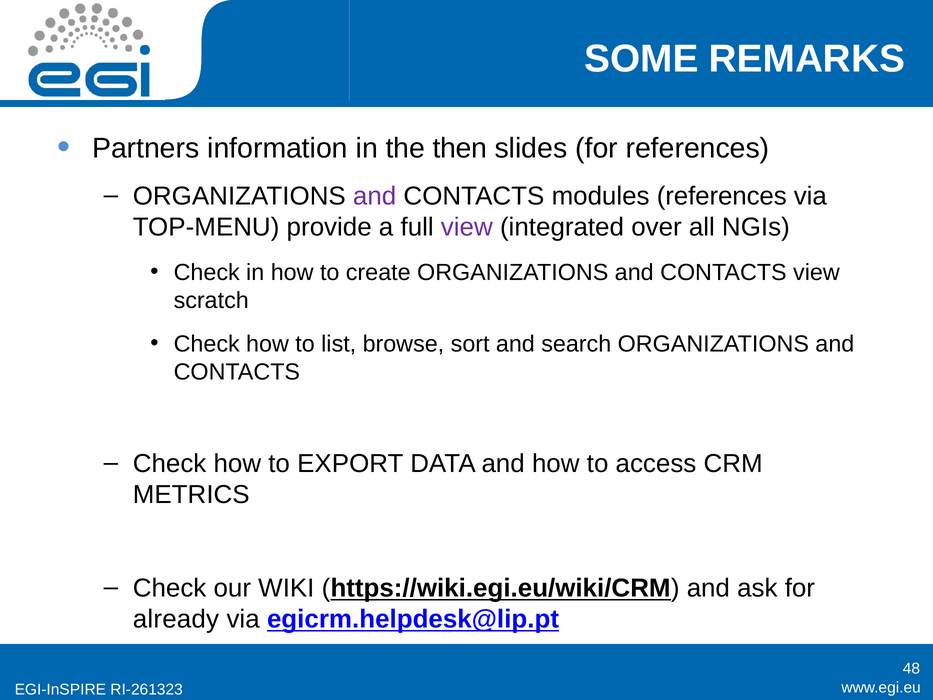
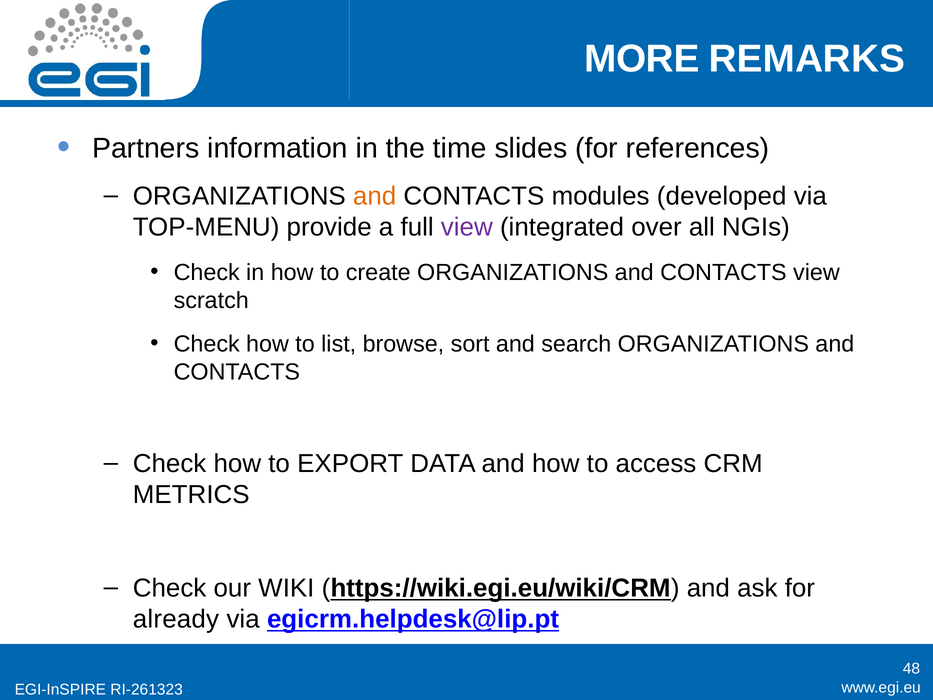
SOME: SOME -> MORE (642, 59)
then: then -> time (460, 148)
and colour: purple -> orange (375, 196)
modules references: references -> developed (722, 196)
